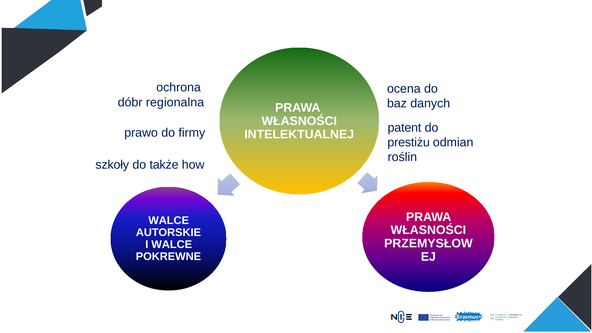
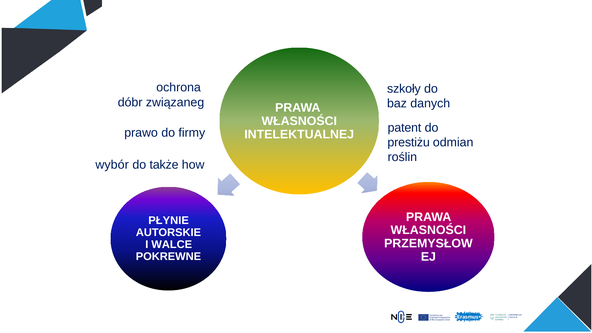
ocena: ocena -> szkoły (404, 89)
regionalna: regionalna -> związaneg (175, 102)
szkoły: szkoły -> wybór (112, 165)
WALCE: WALCE -> PŁYNIE (169, 221)
